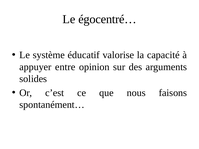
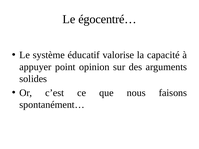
entre: entre -> point (65, 67)
